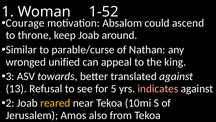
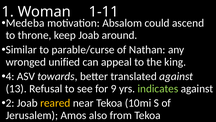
1-52: 1-52 -> 1-11 (104, 12)
Courage: Courage -> Medeba (25, 23)
3: 3 -> 4 (10, 76)
5: 5 -> 9 (114, 88)
indicates colour: pink -> light green (158, 88)
